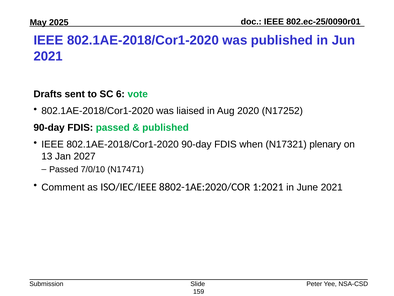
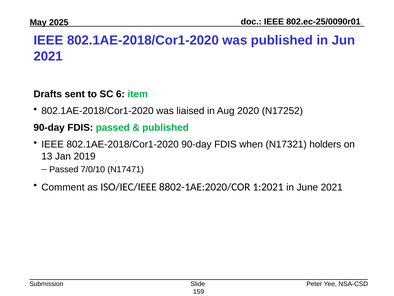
vote: vote -> item (138, 94)
plenary: plenary -> holders (325, 144)
2027: 2027 -> 2019 (85, 156)
